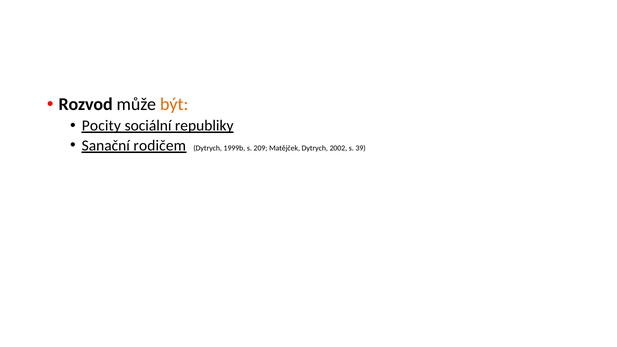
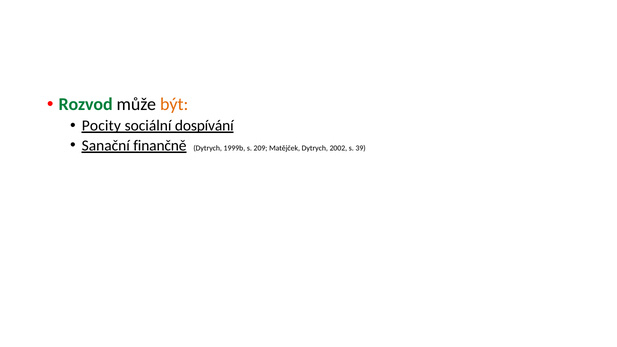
Rozvod colour: black -> green (86, 104)
republiky: republiky -> dospívání (204, 126)
rodičem: rodičem -> finančně (160, 145)
